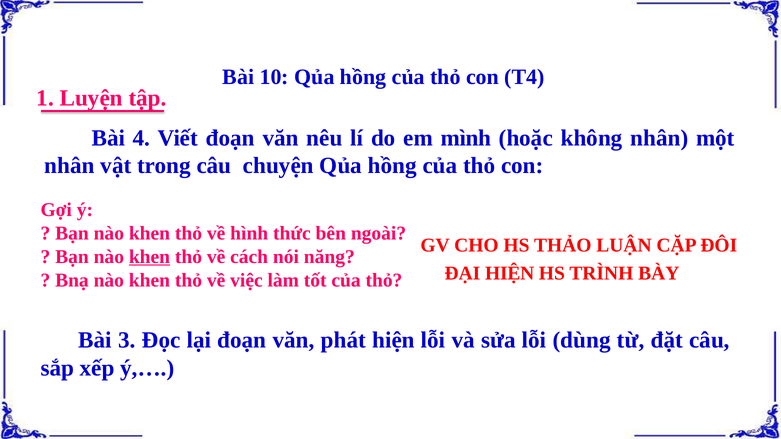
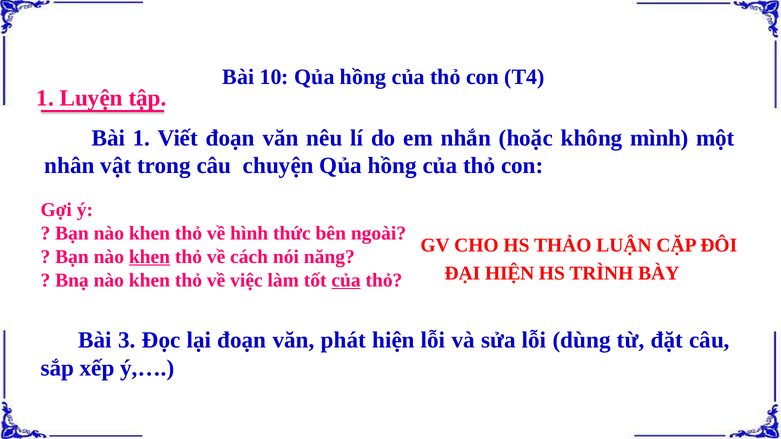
Bài 4: 4 -> 1 (142, 138)
mình: mình -> nhắn (466, 138)
không nhân: nhân -> mình (659, 138)
của underline: none -> present (346, 280)
